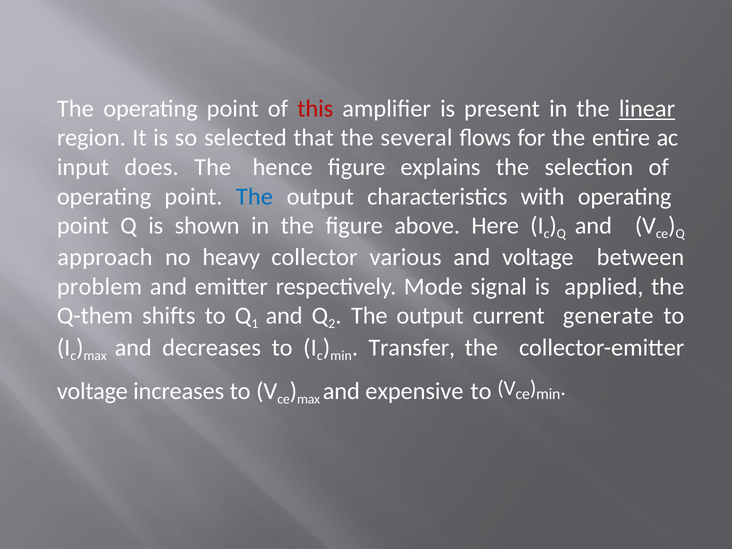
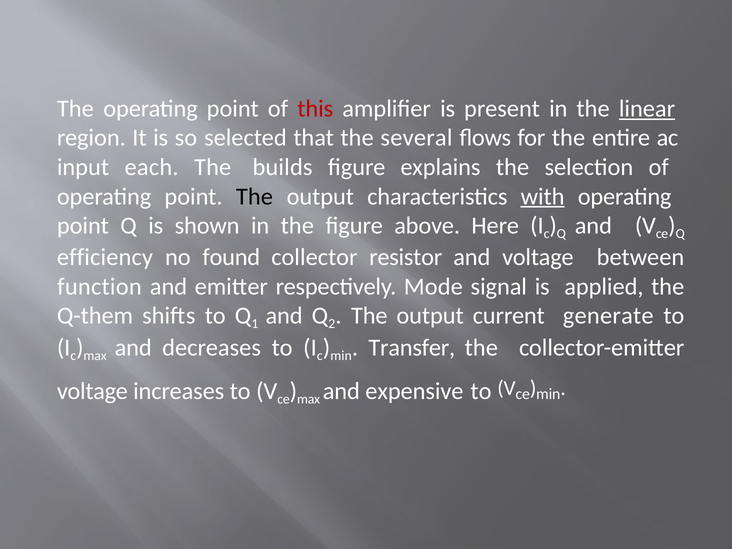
does: does -> each (152, 167)
hence: hence -> builds (283, 167)
The colour: blue -> black (254, 196)
with underline: none -> present (543, 196)
approach: approach -> efficiency (105, 257)
heavy: heavy -> found (231, 257)
various: various -> resistor (406, 257)
problem: problem -> function (99, 287)
